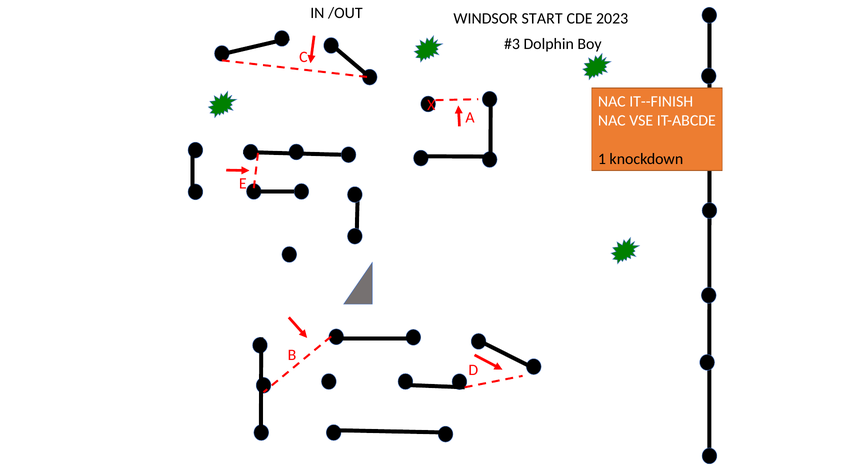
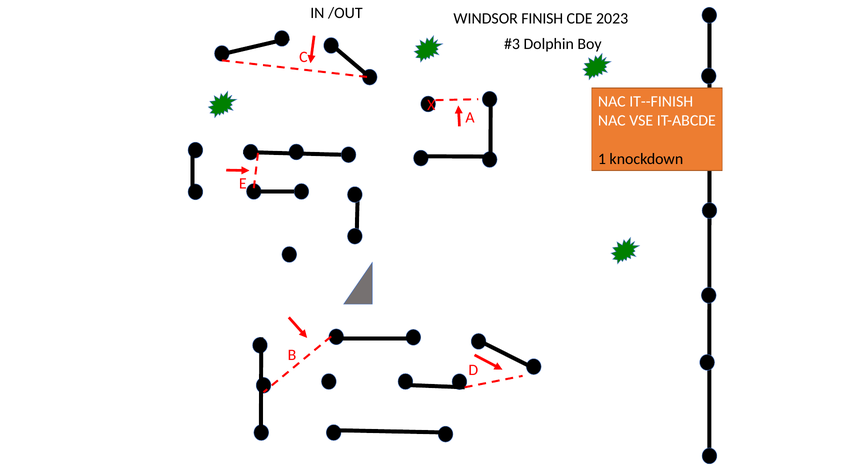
START: START -> FINISH (542, 19)
